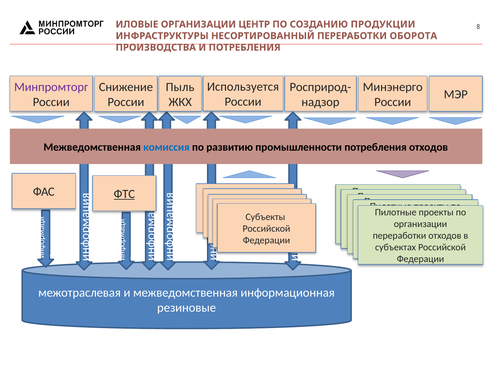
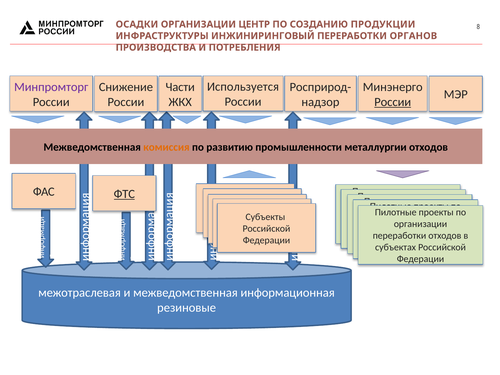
ИЛОВЫЕ: ИЛОВЫЕ -> ОСАДКИ (137, 24)
НЕСОРТИРОВАННЫЙ: НЕСОРТИРОВАННЫЙ -> ИНЖИНИРИНГОВЫЙ (263, 36)
ОБОРОТА: ОБОРОТА -> ОРГАНОВ (413, 36)
Пыль: Пыль -> Части (180, 87)
России underline: none -> present (393, 102)
комиссия colour: blue -> orange (166, 147)
промышленности потребления: потребления -> металлургии (376, 147)
